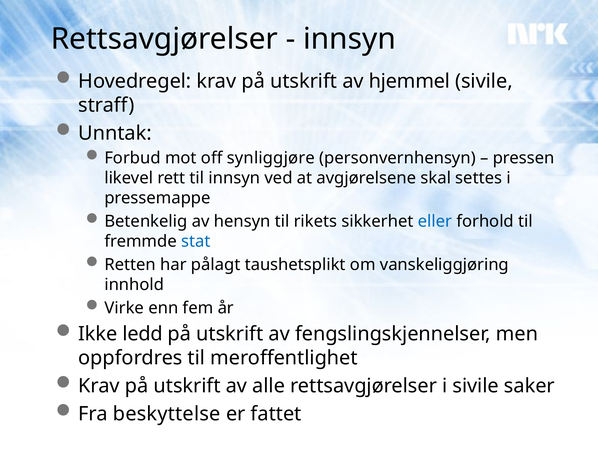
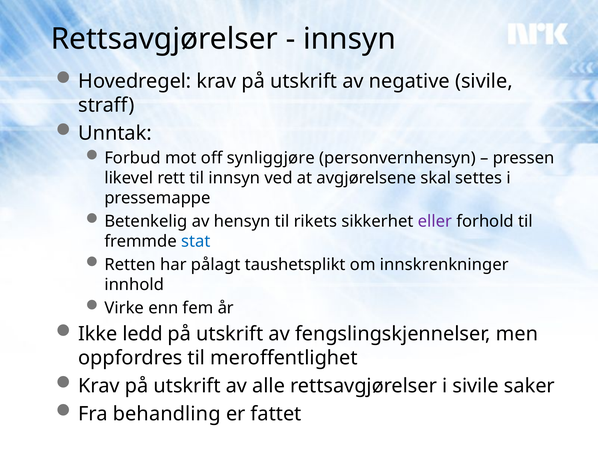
hjemmel: hjemmel -> negative (409, 81)
eller colour: blue -> purple (435, 221)
vanskeliggjøring: vanskeliggjøring -> innskrenkninger (444, 264)
beskyttelse: beskyttelse -> behandling (167, 413)
